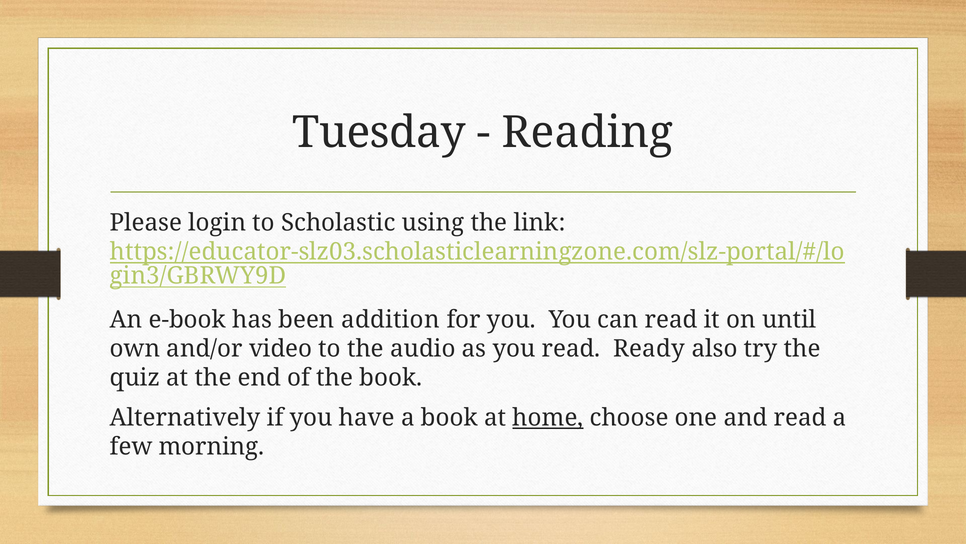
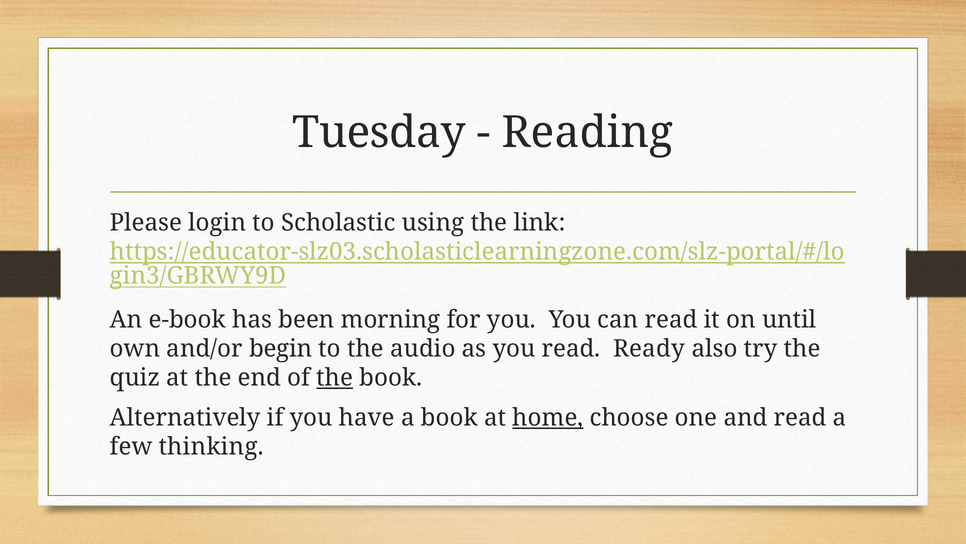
addition: addition -> morning (391, 319)
video: video -> begin (281, 348)
the underline: none -> present (335, 377)
morning: morning -> thinking (211, 446)
